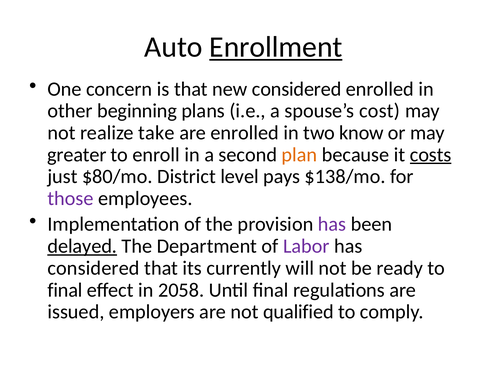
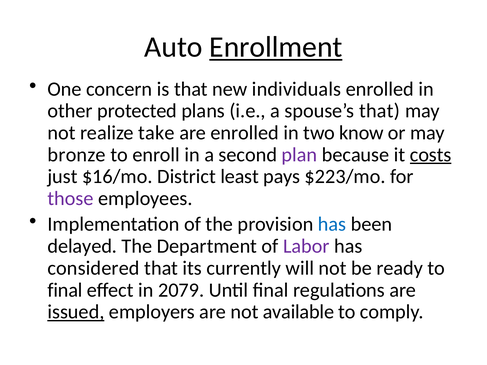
new considered: considered -> individuals (297, 89)
beginning: beginning -> protected (137, 111)
spouse’s cost: cost -> that (379, 111)
greater: greater -> bronze (77, 155)
plan colour: orange -> purple (299, 155)
$80/mo: $80/mo -> $16/mo (117, 177)
level: level -> least (240, 177)
$138/mo: $138/mo -> $223/mo (345, 177)
has colour: purple -> blue (332, 224)
delayed underline: present -> none (82, 246)
2058: 2058 -> 2079 (181, 290)
issued underline: none -> present (76, 312)
qualified: qualified -> available (298, 312)
